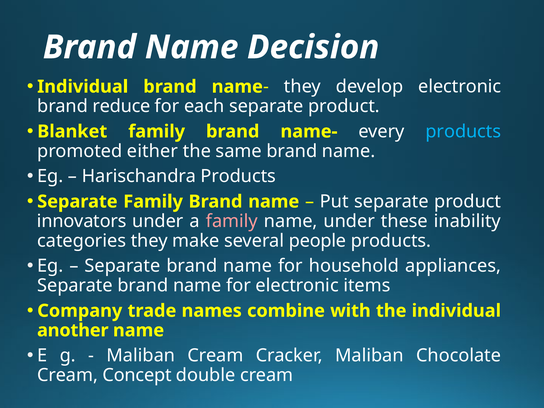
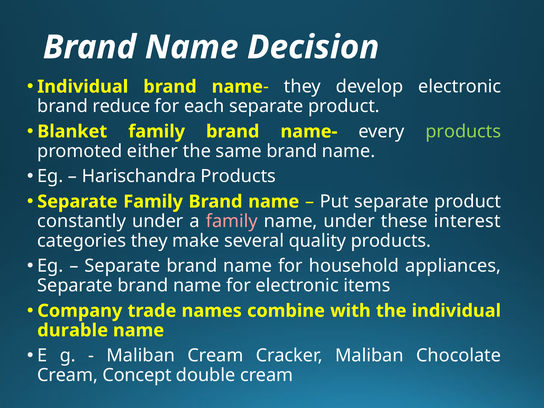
products colour: light blue -> light green (463, 131)
innovators: innovators -> constantly (82, 221)
inability: inability -> interest (467, 221)
people: people -> quality (317, 241)
another: another -> durable (73, 330)
